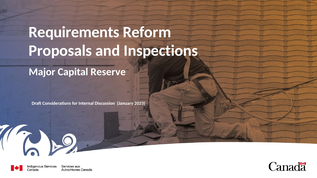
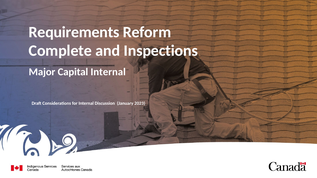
Proposals: Proposals -> Complete (60, 51)
Capital Reserve: Reserve -> Internal (108, 72)
